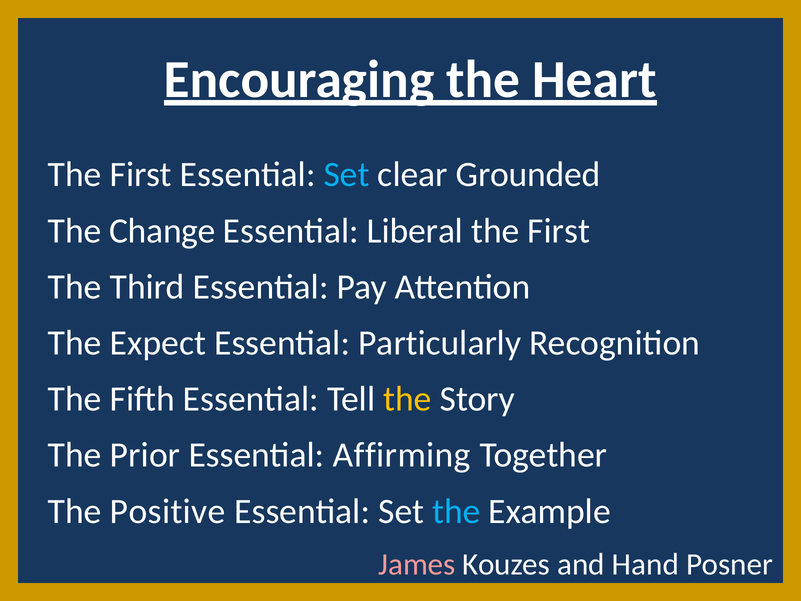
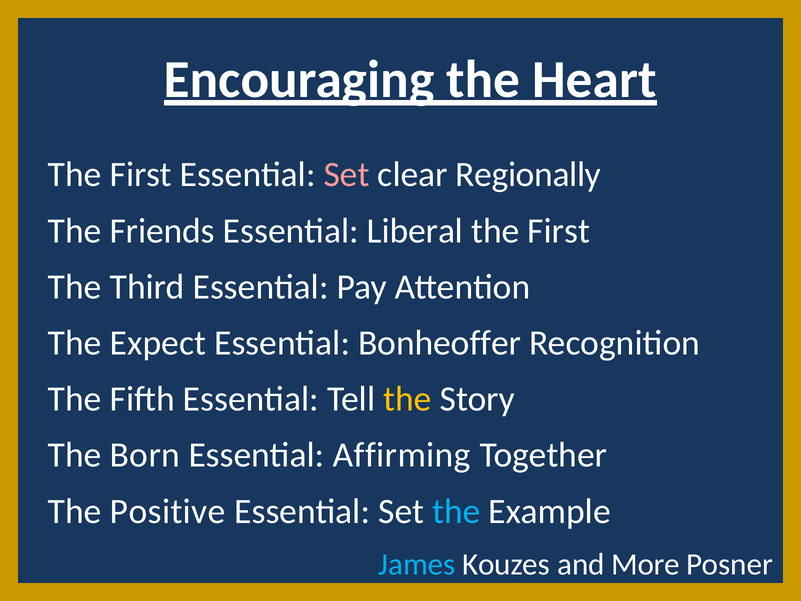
Set colour: light blue -> pink (346, 175)
Grounded: Grounded -> Regionally (528, 175)
Change: Change -> Friends (162, 231)
Particularly: Particularly -> Bonheoffer (440, 343)
Prior: Prior -> Born (145, 455)
James colour: pink -> light blue (417, 564)
Hand: Hand -> More (646, 564)
